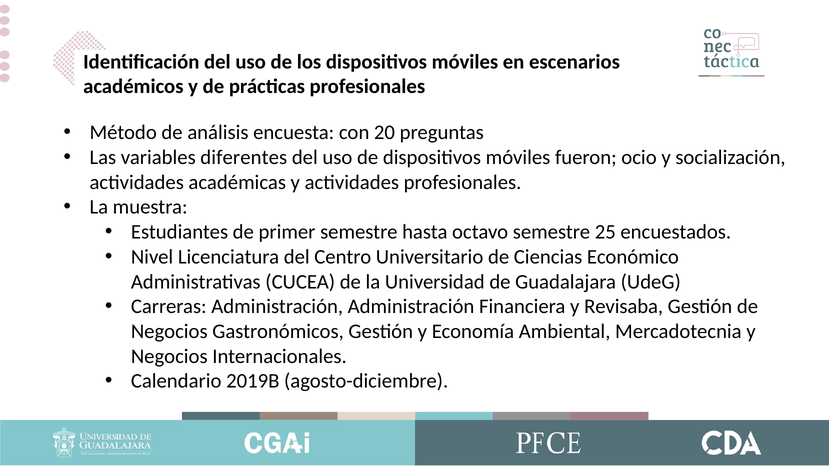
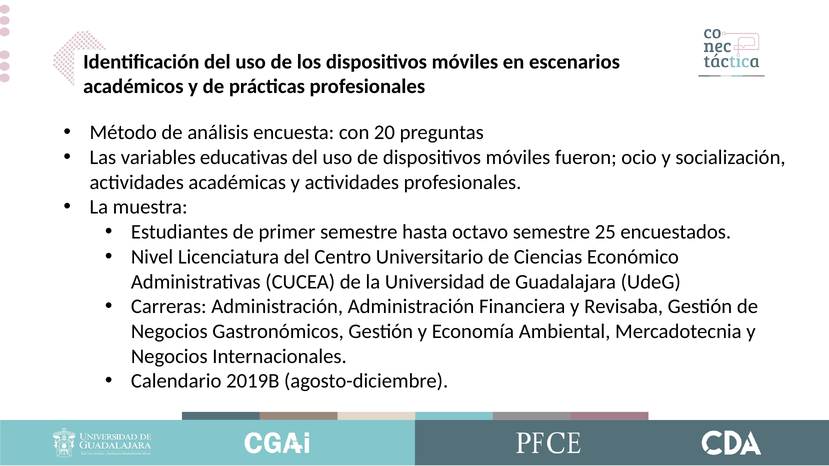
diferentes: diferentes -> educativas (244, 158)
